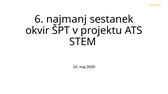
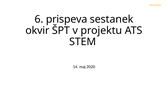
najmanj: najmanj -> prispeva (67, 19)
